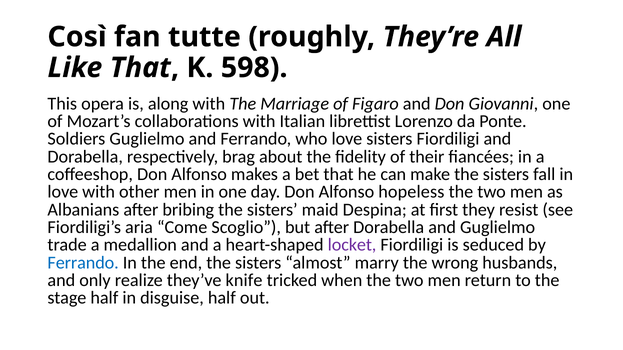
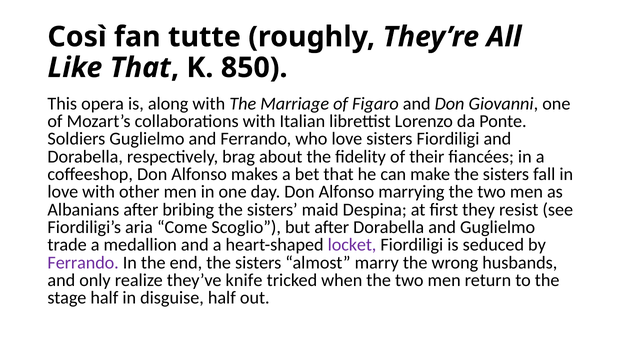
598: 598 -> 850 (254, 68)
hopeless: hopeless -> marrying (411, 192)
Ferrando colour: blue -> purple (83, 263)
